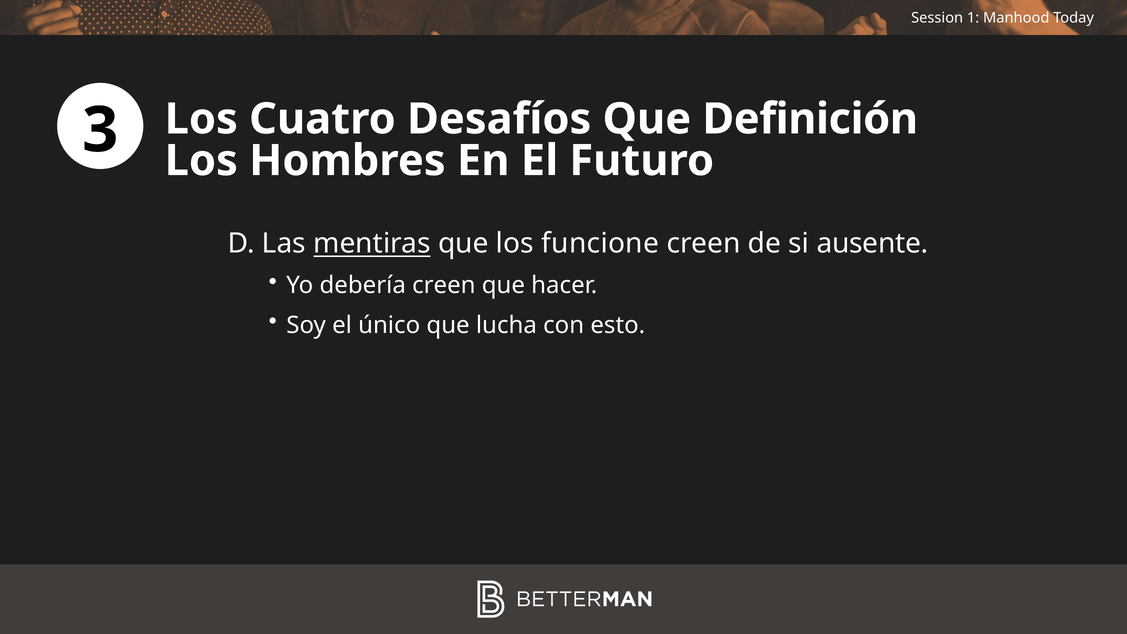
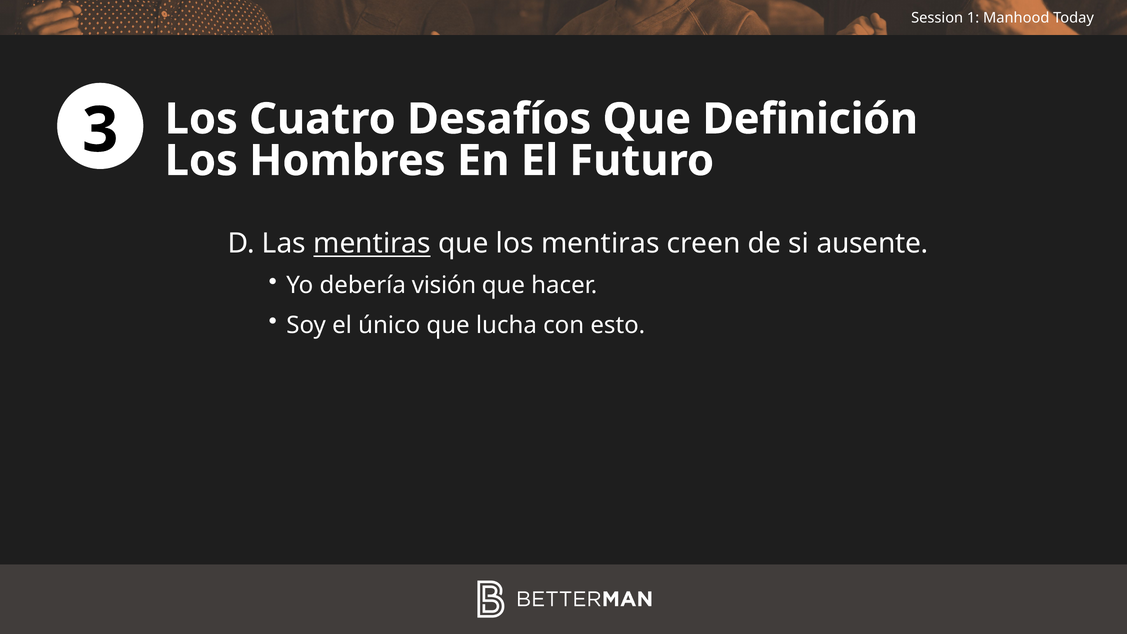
los funcione: funcione -> mentiras (600, 243)
debería creen: creen -> visión (444, 285)
